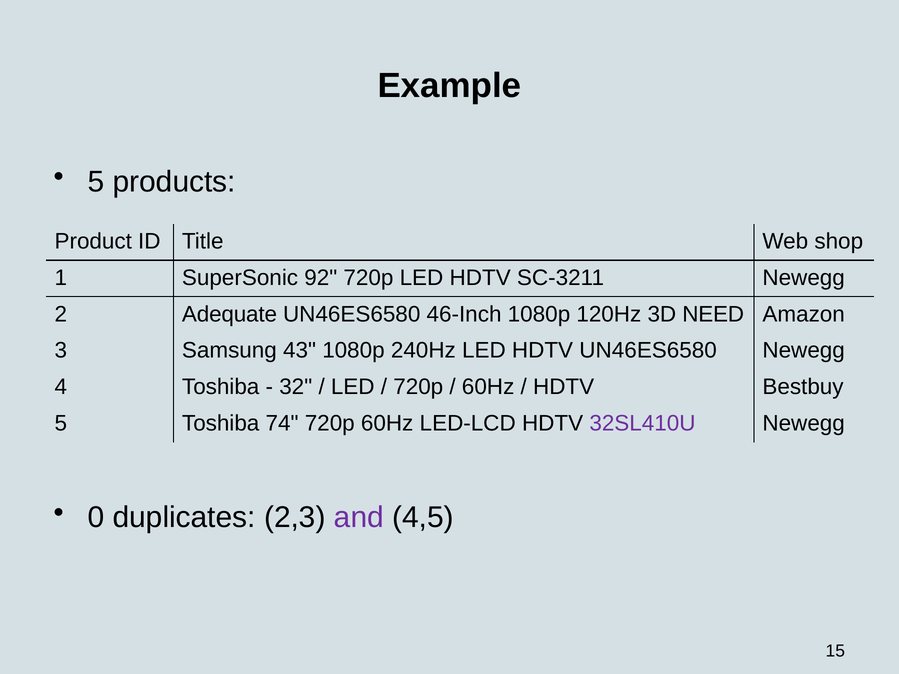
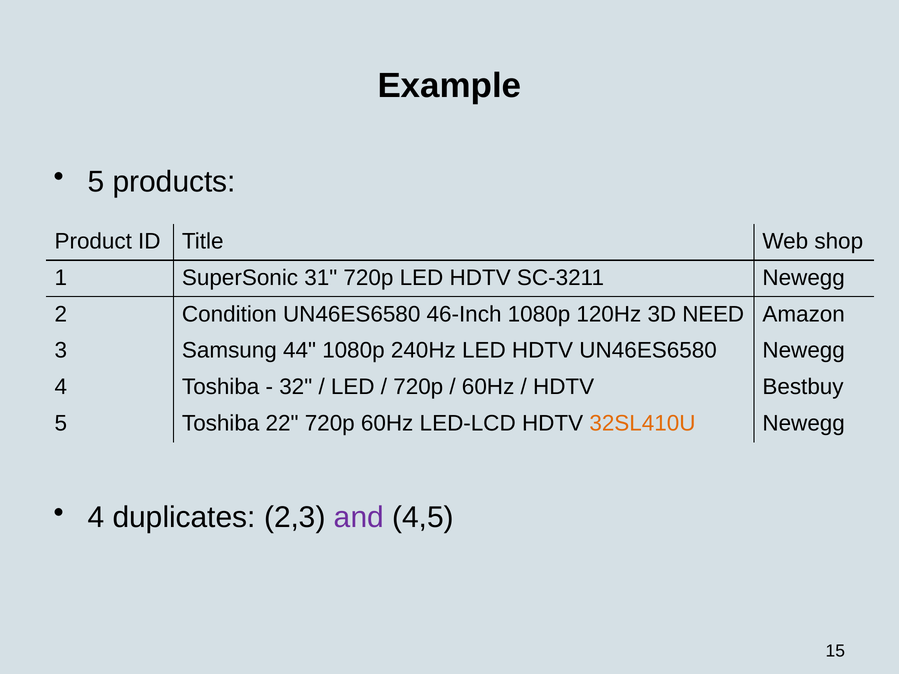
92: 92 -> 31 (321, 278)
Adequate: Adequate -> Condition (229, 314)
43: 43 -> 44 (300, 351)
74: 74 -> 22 (282, 424)
32SL410U colour: purple -> orange (642, 424)
0: 0 -> 4 (96, 518)
